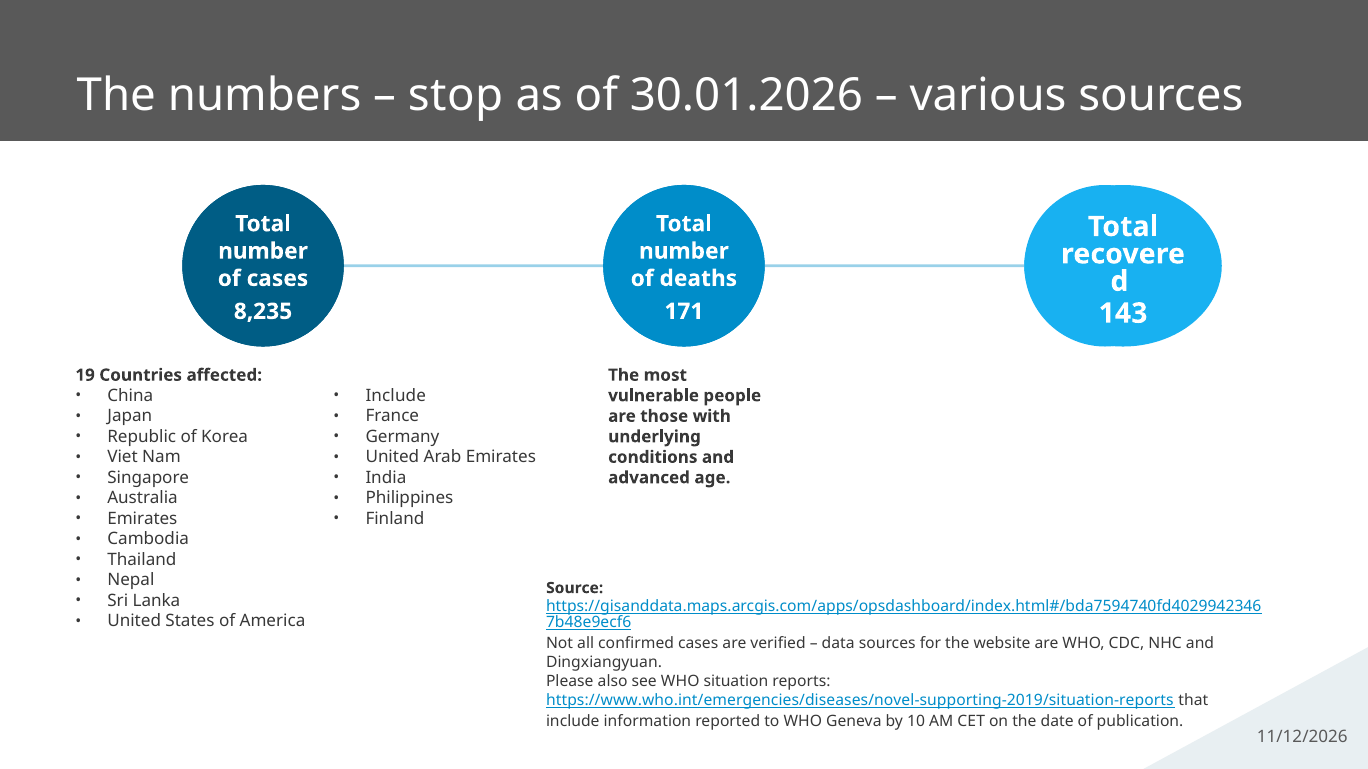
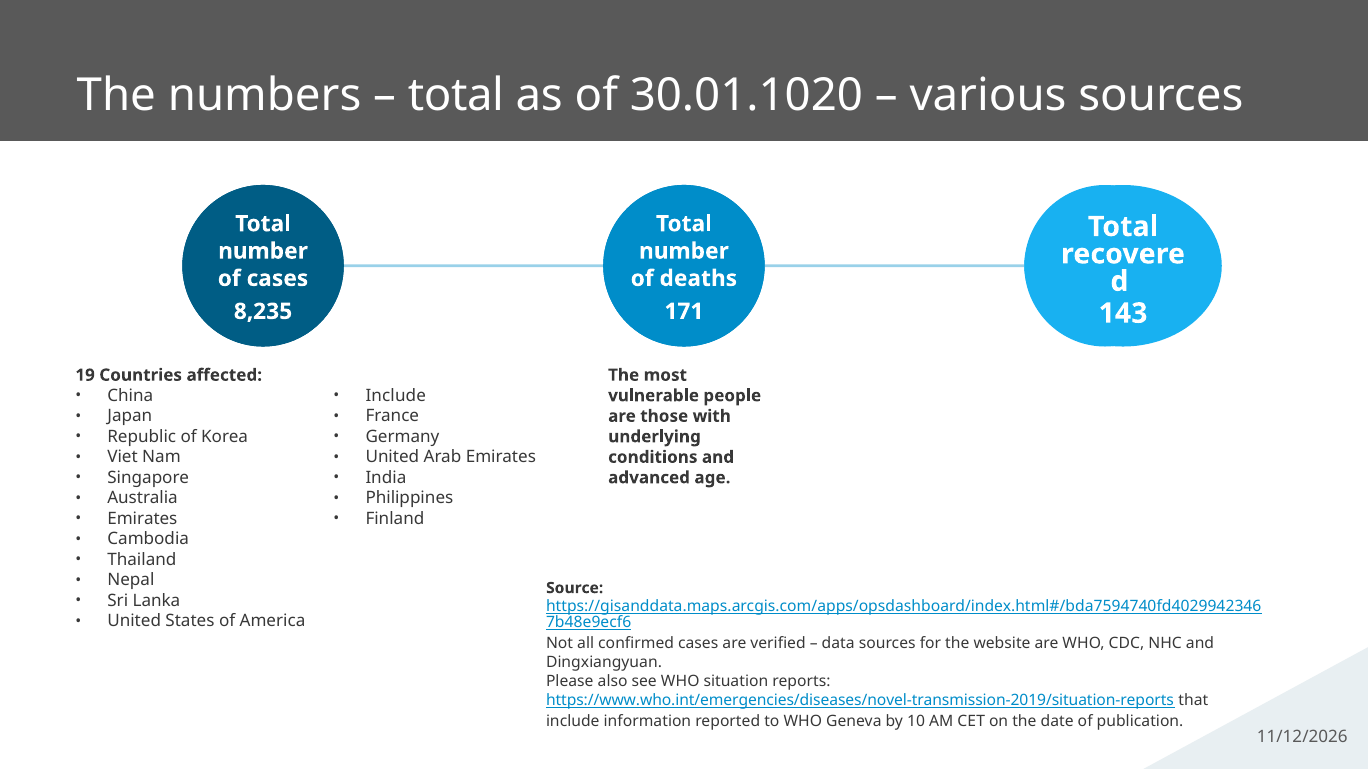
stop: stop -> total (456, 95)
30.01.2026: 30.01.2026 -> 30.01.1020 (746, 95)
https://www.who.int/emergencies/diseases/novel-supporting-2019/situation-reports: https://www.who.int/emergencies/diseases/novel-supporting-2019/situation-reports -> https://www.who.int/emergencies/diseases/novel-transmission-2019/situation-reports (860, 701)
